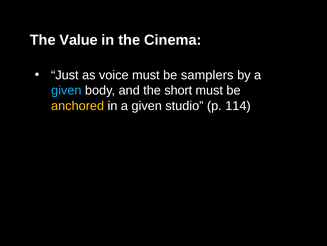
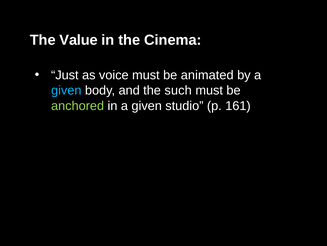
samplers: samplers -> animated (207, 75)
short: short -> such (178, 90)
anchored colour: yellow -> light green (78, 106)
114: 114 -> 161 (238, 106)
